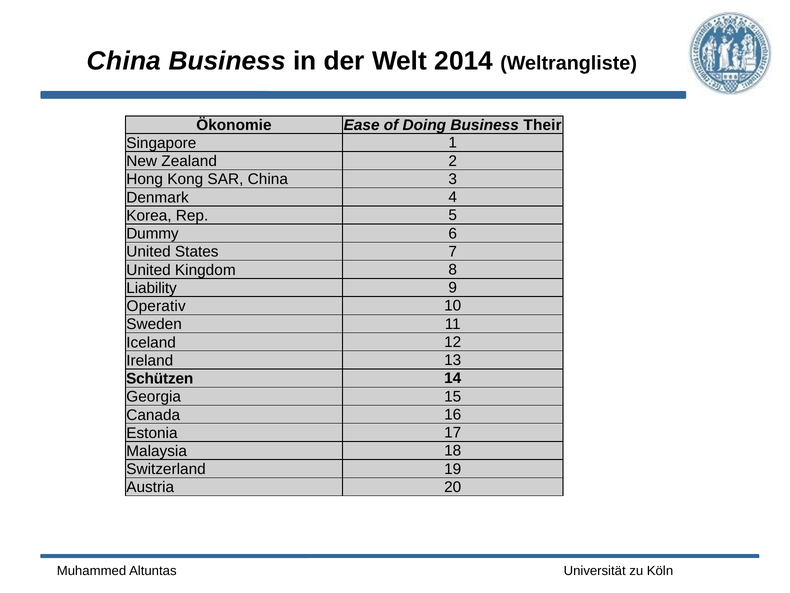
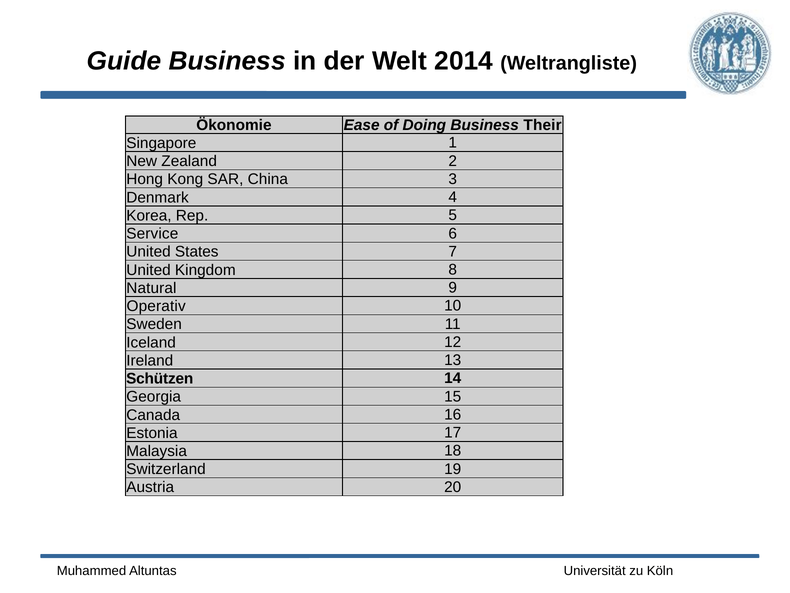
China: China -> Guide (124, 61)
Dummy: Dummy -> Service (152, 234)
Liability: Liability -> Natural (151, 288)
